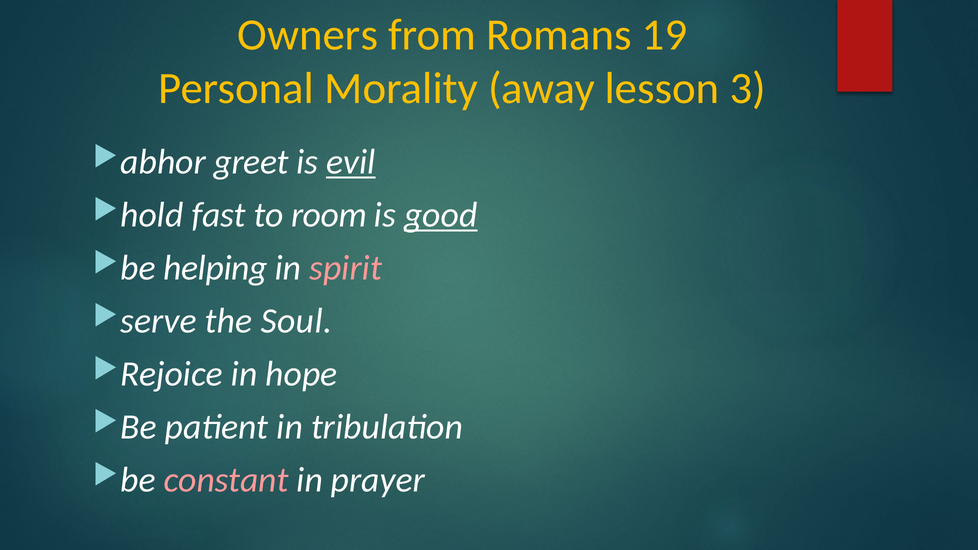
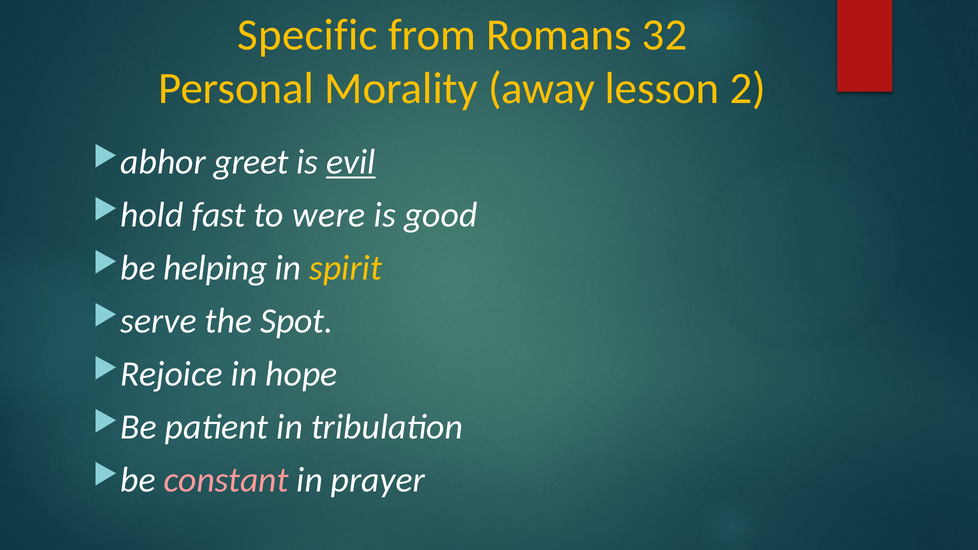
Owners: Owners -> Specific (308, 35)
19: 19 -> 32 (665, 35)
3: 3 -> 2 (748, 89)
room: room -> were (329, 215)
good underline: present -> none (441, 215)
spirit colour: pink -> yellow (346, 268)
Soul: Soul -> Spot (297, 321)
